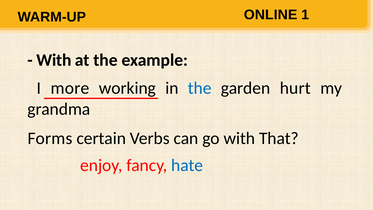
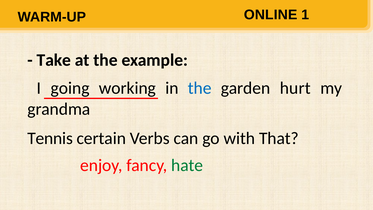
With: With -> Take (54, 60)
more: more -> going (70, 88)
Forms: Forms -> Tennis (50, 138)
hate colour: blue -> green (187, 165)
